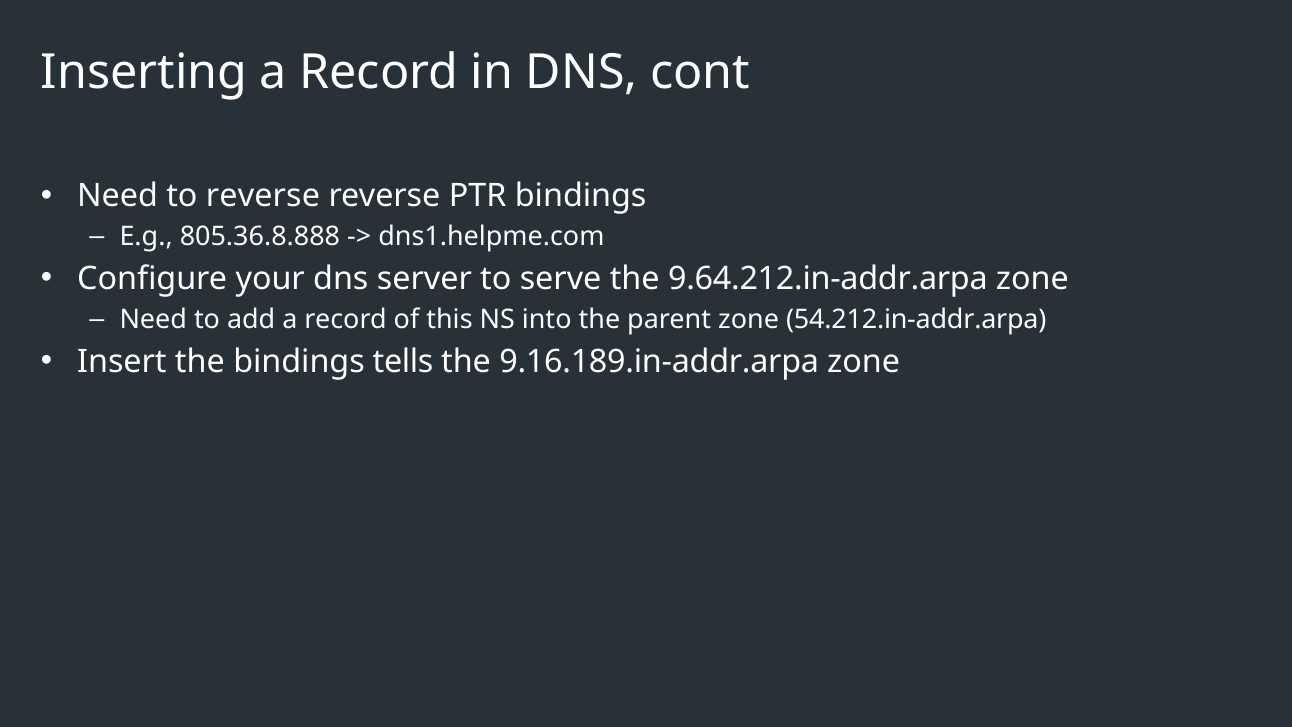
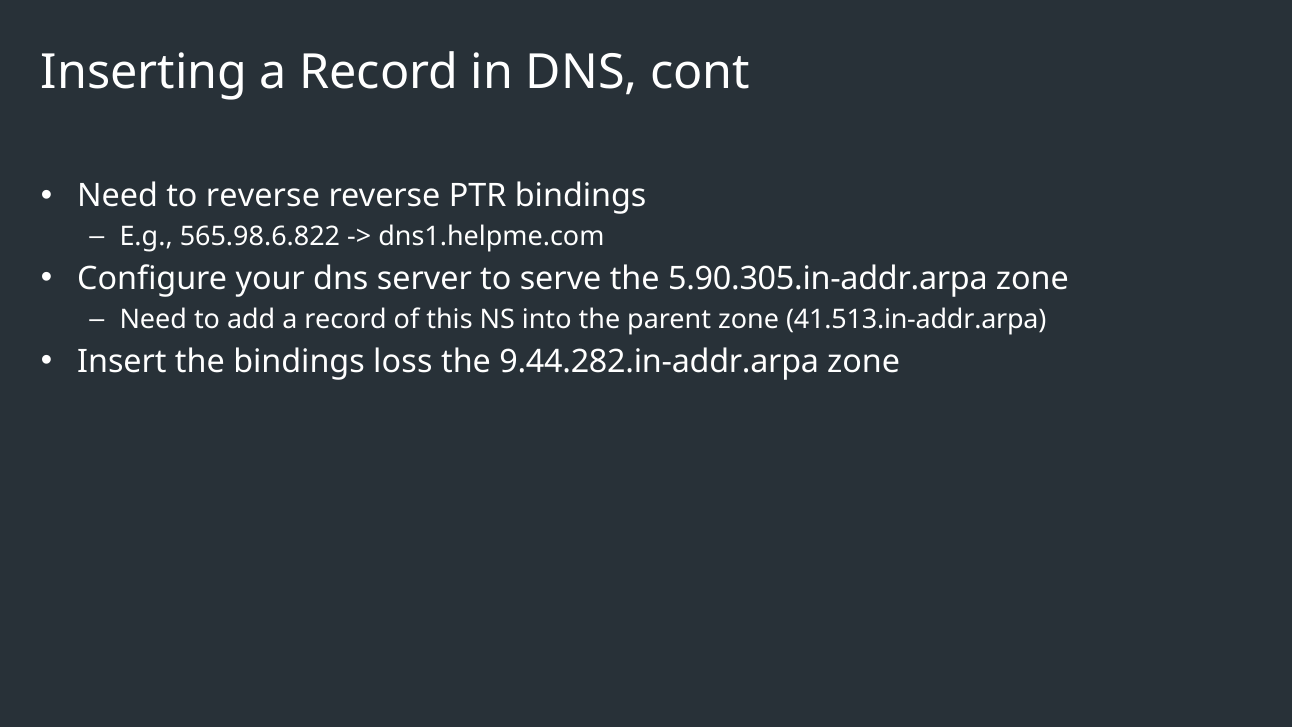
805.36.8.888: 805.36.8.888 -> 565.98.6.822 (260, 237)
9.64.212.in-addr.arpa: 9.64.212.in-addr.arpa -> 5.90.305.in-addr.arpa (828, 279)
54.212.in-addr.arpa: 54.212.in-addr.arpa -> 41.513.in-addr.arpa (916, 320)
tells: tells -> loss (403, 362)
9.16.189.in-addr.arpa: 9.16.189.in-addr.arpa -> 9.44.282.in-addr.arpa (659, 362)
